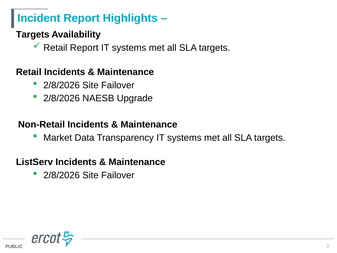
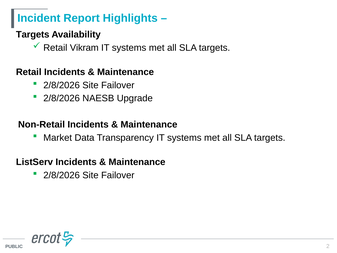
Retail Report: Report -> Vikram (84, 48)
